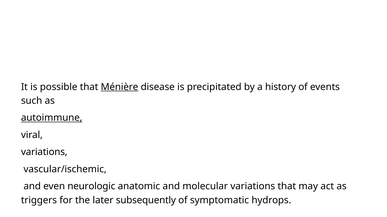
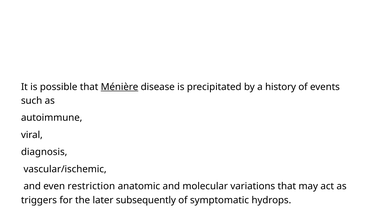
autoimmune underline: present -> none (52, 118)
variations: variations -> diagnosis (44, 152)
neurologic: neurologic -> restriction (91, 187)
